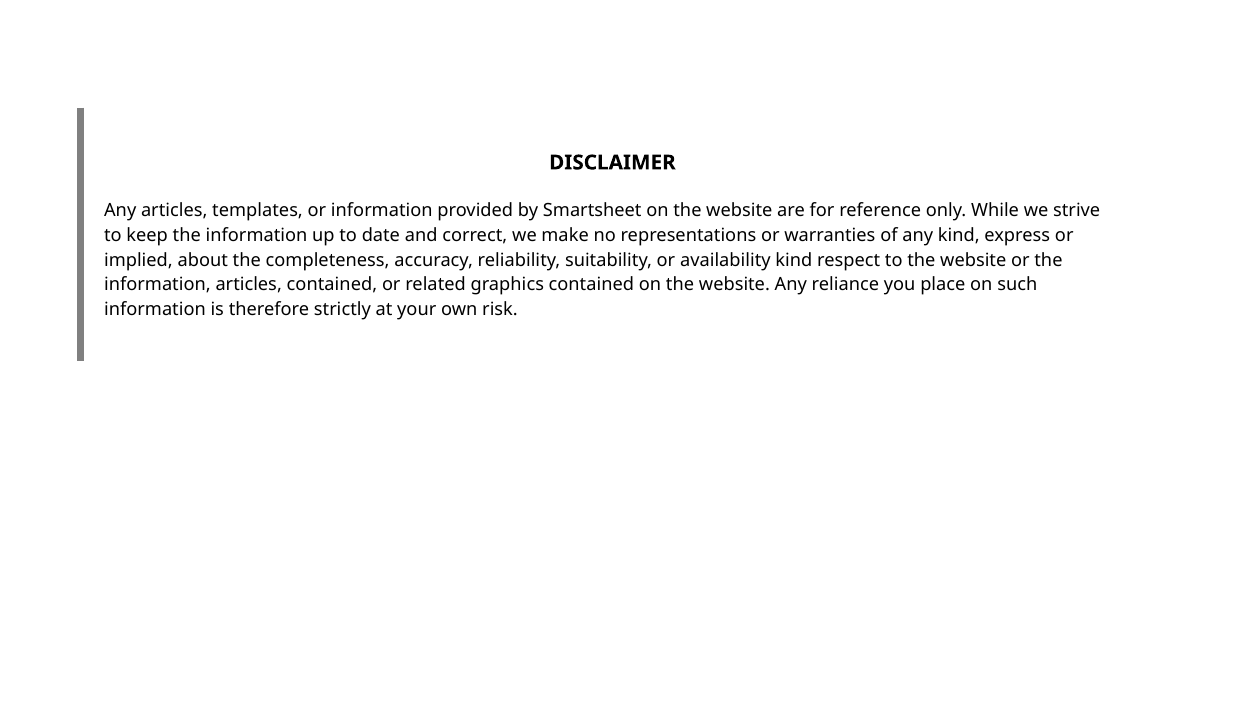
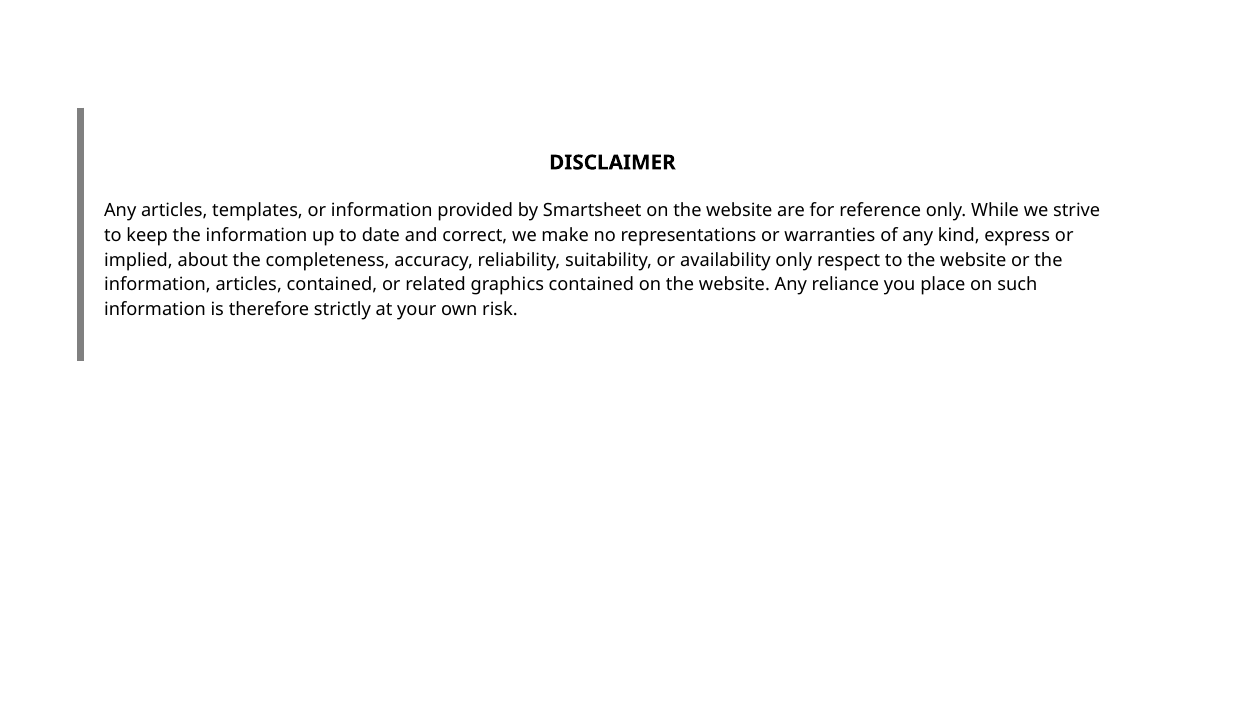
availability kind: kind -> only (794, 260)
